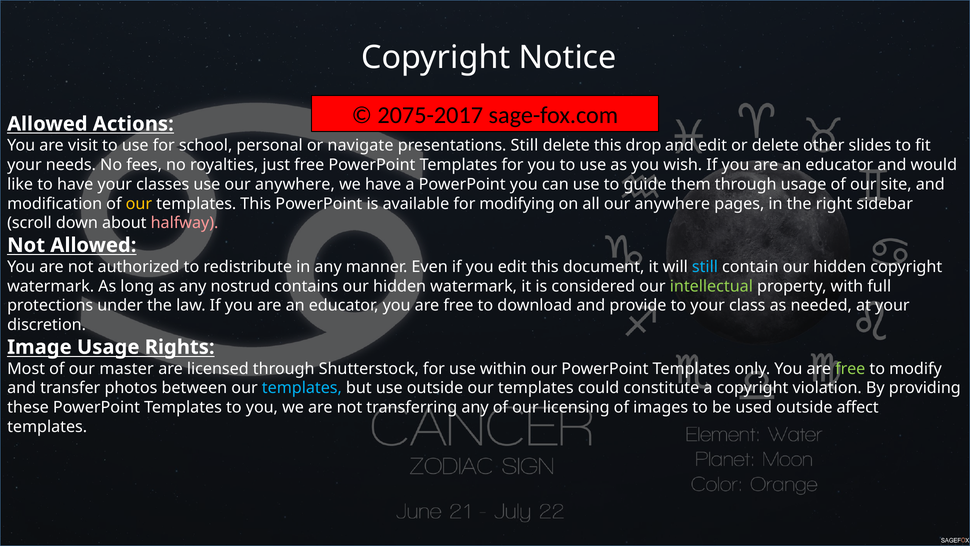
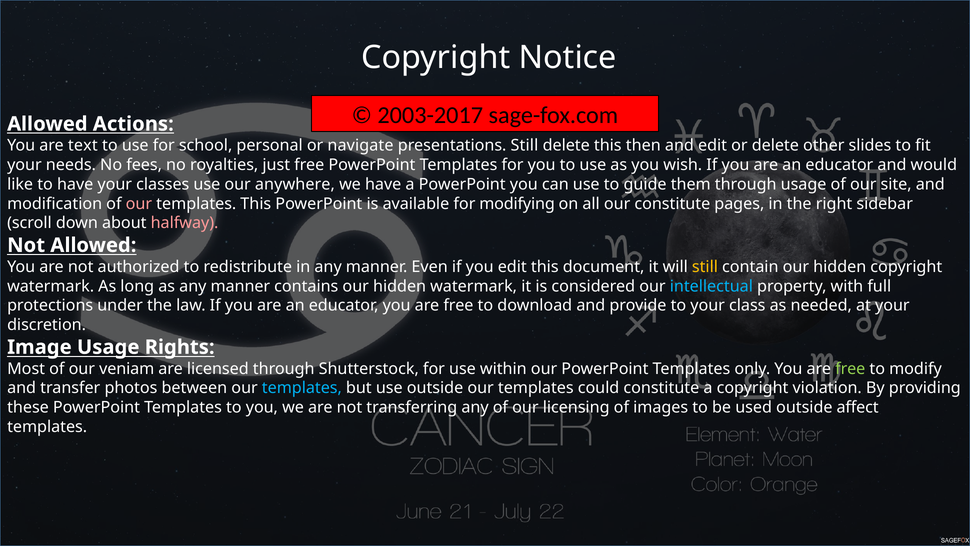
2075-2017: 2075-2017 -> 2003-2017 (430, 115)
visit: visit -> text (83, 145)
drop: drop -> then (643, 145)
our colour: yellow -> pink (139, 204)
all our anywhere: anywhere -> constitute (672, 204)
still colour: light blue -> yellow (705, 267)
as any nostrud: nostrud -> manner (240, 286)
intellectual colour: light green -> light blue (711, 286)
master: master -> veniam (127, 368)
